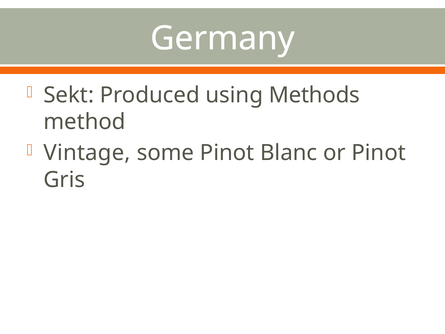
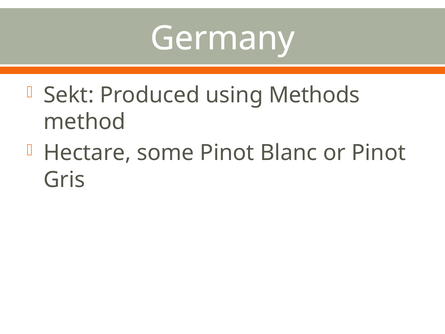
Vintage: Vintage -> Hectare (87, 153)
